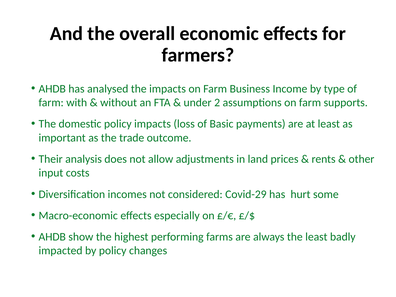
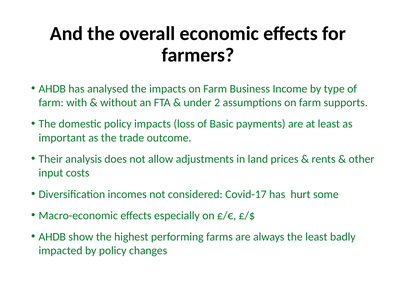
Covid-29: Covid-29 -> Covid-17 (246, 194)
